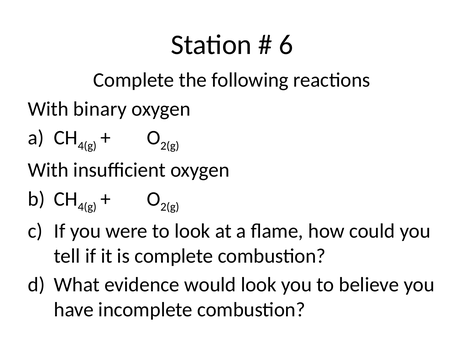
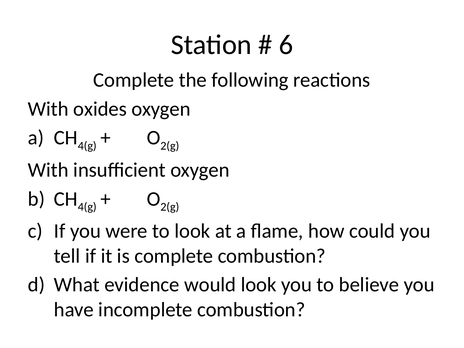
binary: binary -> oxides (100, 109)
